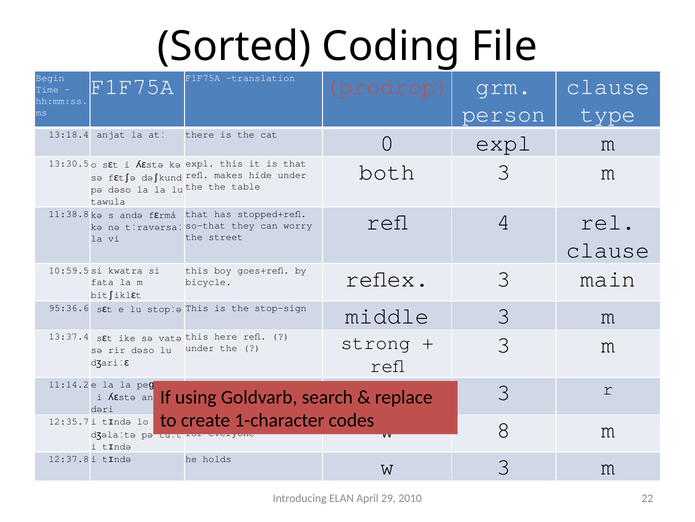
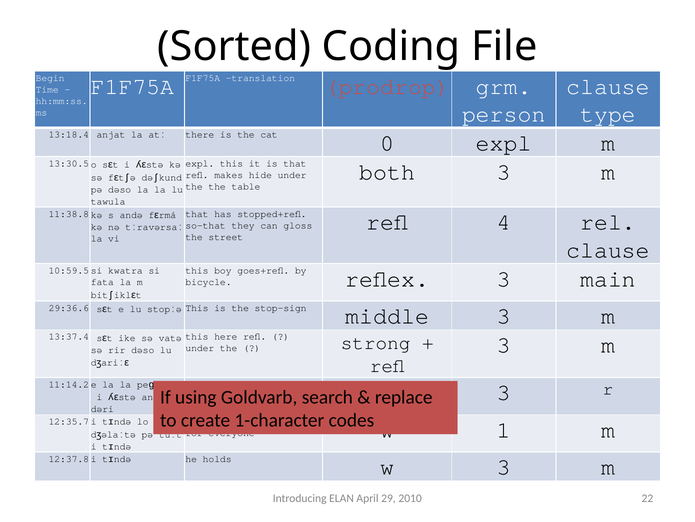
worry: worry -> gloss (298, 225)
95:36.6: 95:36.6 -> 29:36.6 (69, 307)
8: 8 -> 1 (504, 429)
